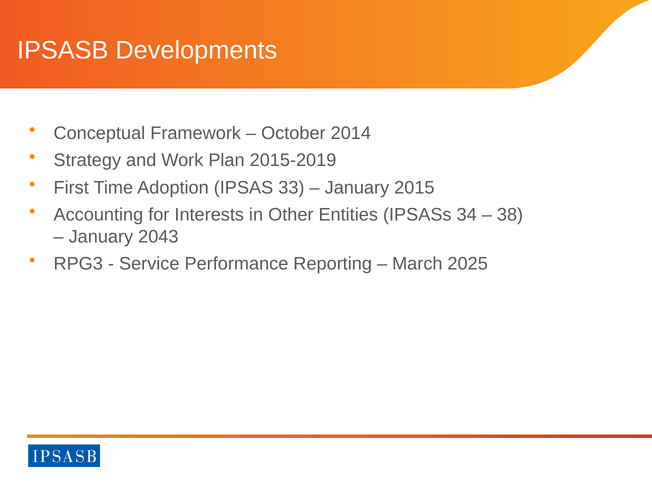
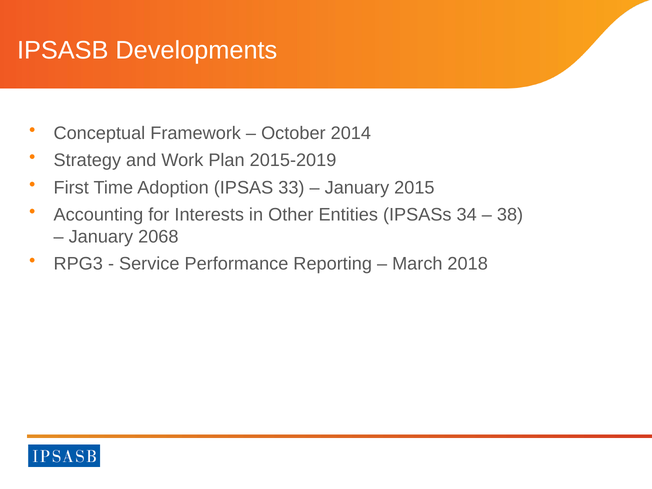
2043: 2043 -> 2068 (158, 237)
2025: 2025 -> 2018 (468, 264)
